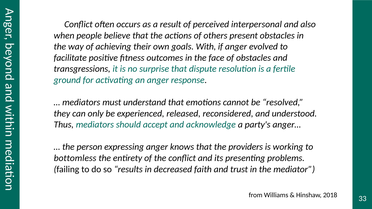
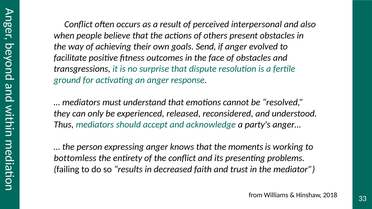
With: With -> Send (206, 47)
providers: providers -> moments (246, 147)
